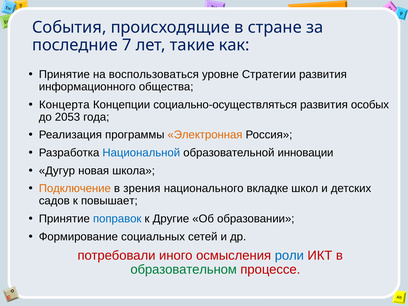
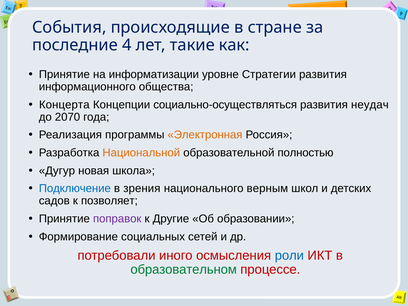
7: 7 -> 4 (127, 45)
воспользоваться: воспользоваться -> информатизации (154, 75)
особых: особых -> неудач (370, 105)
2053: 2053 -> 2070 (68, 117)
Национальной colour: blue -> orange (141, 153)
инновации: инновации -> полностью (306, 153)
Подключение colour: orange -> blue (75, 189)
вкладке: вкладке -> верным (267, 189)
повышает: повышает -> позволяет (109, 201)
поправок colour: blue -> purple (117, 219)
